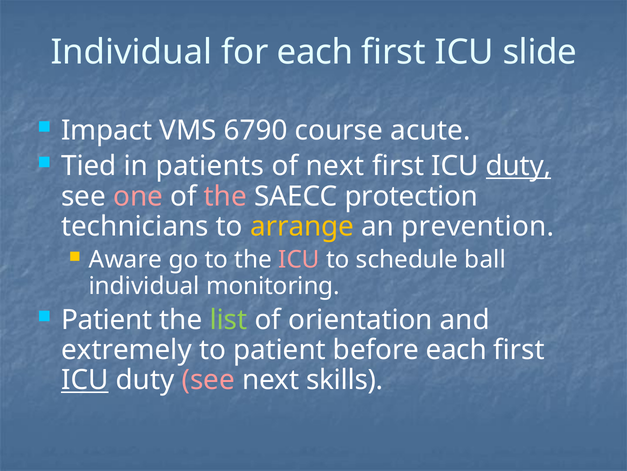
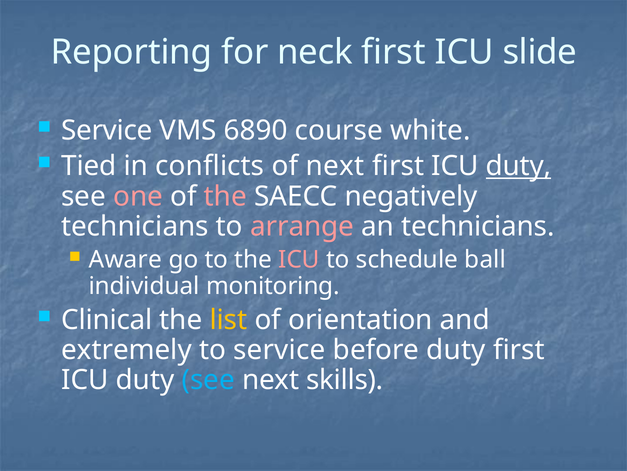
Individual: Individual -> Reporting (131, 52)
for each: each -> neck (315, 52)
Impact: Impact -> Service (107, 130)
6790: 6790 -> 6890 (256, 130)
acute: acute -> white (430, 130)
patients: patients -> conflicts (210, 166)
protection: protection -> negatively (411, 196)
arrange colour: yellow -> pink (302, 226)
an prevention: prevention -> technicians (478, 226)
Patient: Patient -> Clinical (107, 319)
list colour: light green -> yellow (228, 319)
to patient: patient -> service (279, 350)
before each: each -> duty (456, 350)
ICU underline: present -> none (85, 380)
see colour: pink -> light blue (208, 380)
